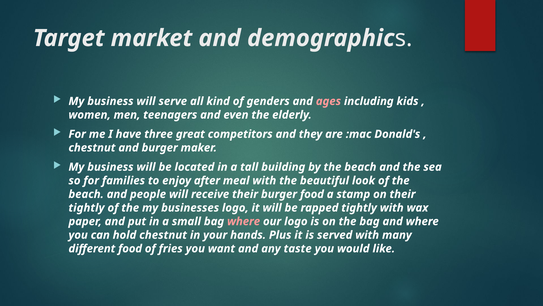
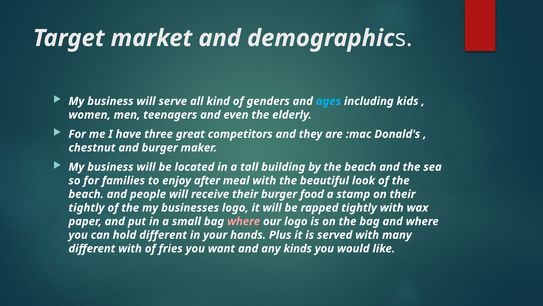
ages colour: pink -> light blue (328, 101)
hold chestnut: chestnut -> different (163, 235)
different food: food -> with (130, 248)
taste: taste -> kinds (298, 248)
